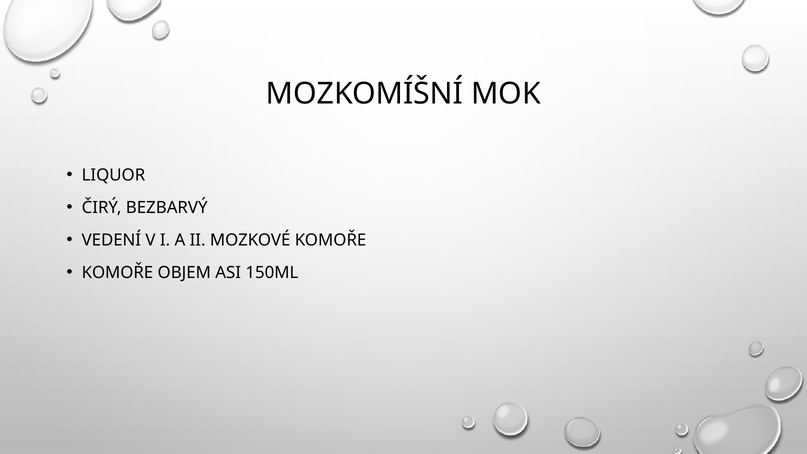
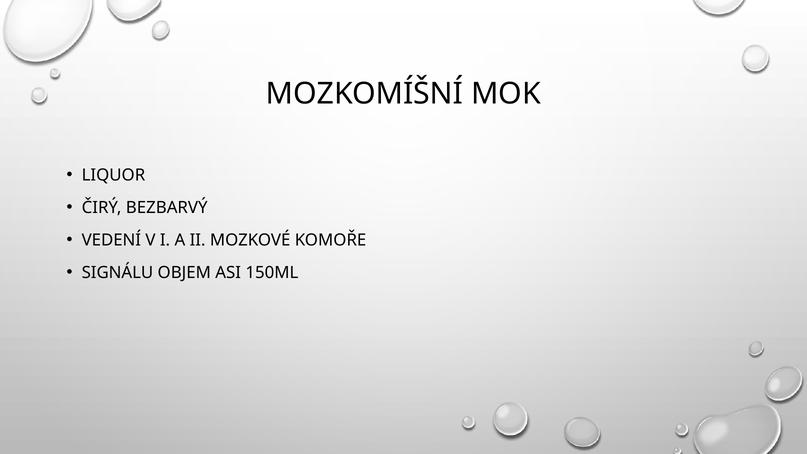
KOMOŘE: KOMOŘE -> SIGNÁLU (117, 273)
